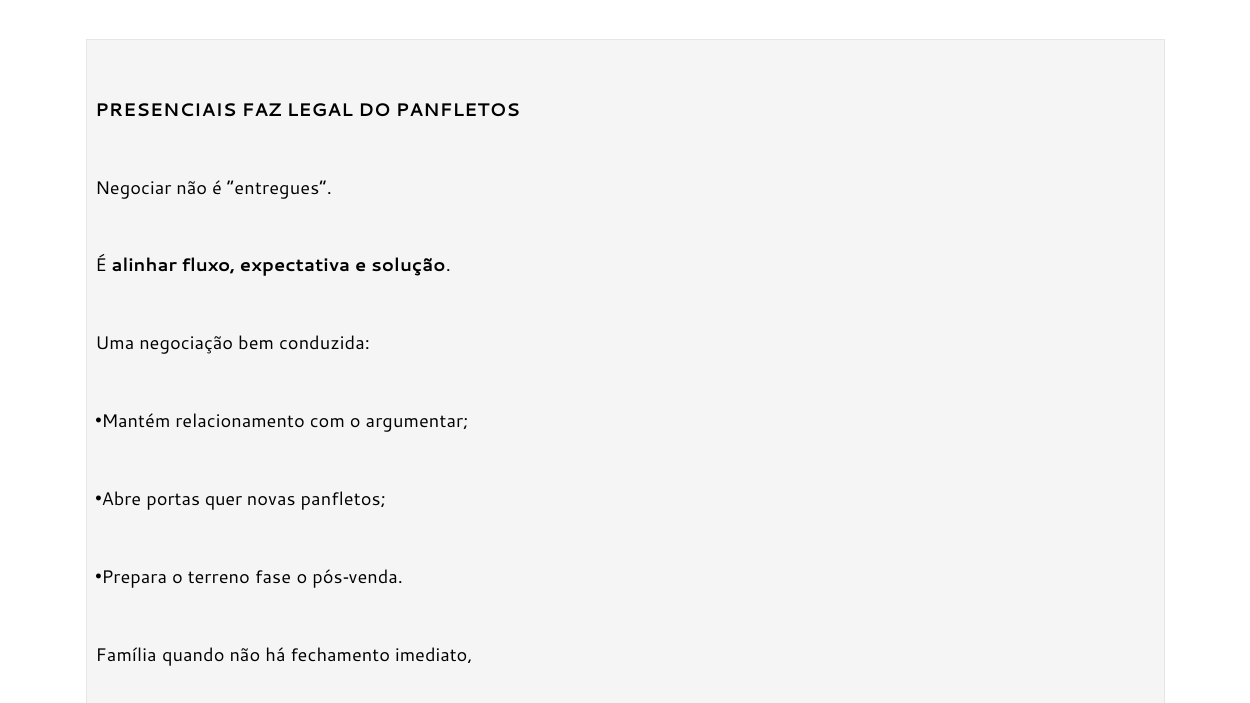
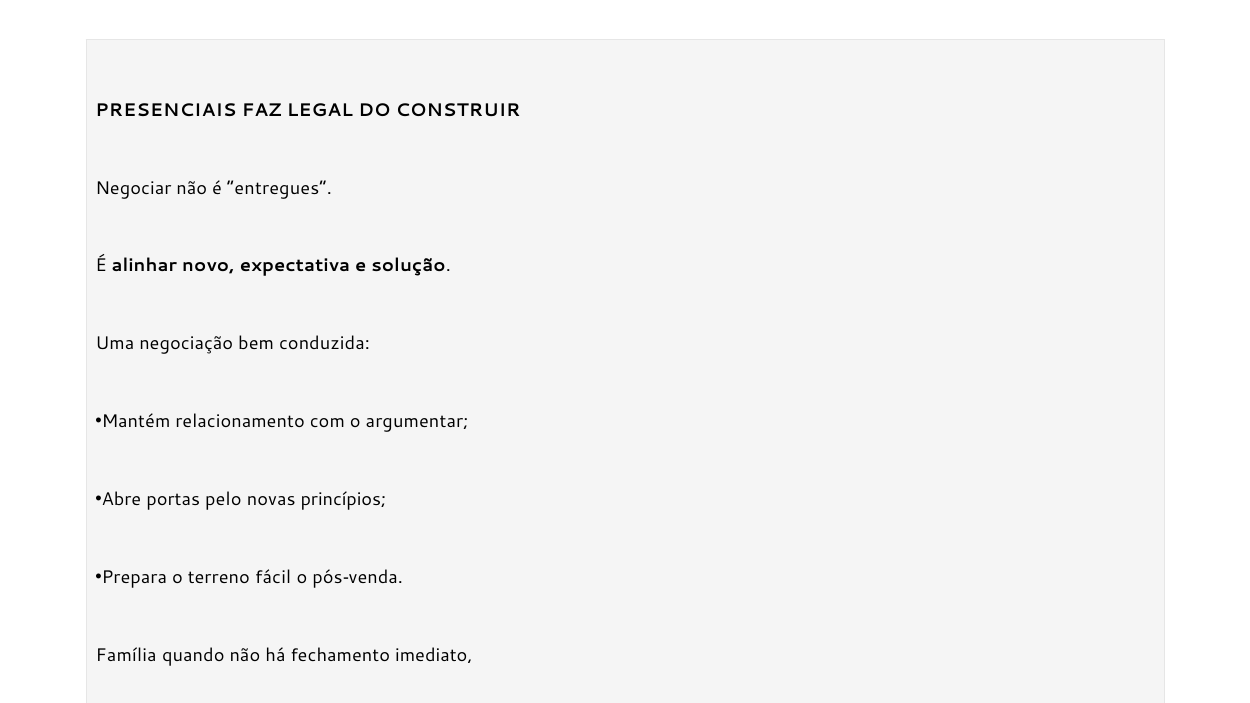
DO PANFLETOS: PANFLETOS -> CONSTRUIR (458, 110)
fluxo: fluxo -> novo (208, 266)
quer: quer -> pelo (223, 499)
novas panfletos: panfletos -> princípios (343, 499)
fase: fase -> fácil (273, 577)
